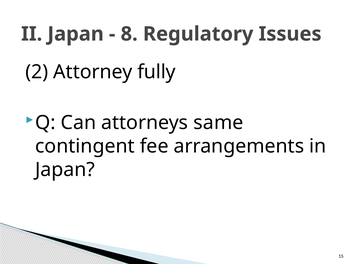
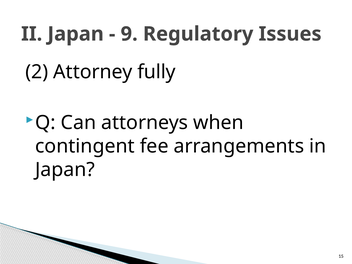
8: 8 -> 9 (129, 34)
same: same -> when (218, 123)
